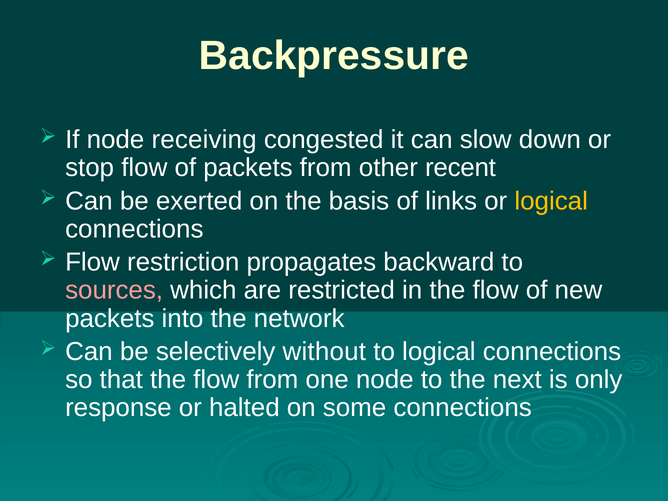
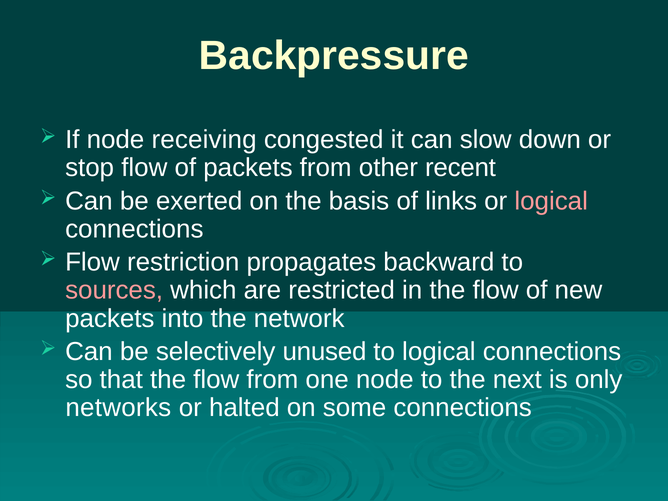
logical colour: yellow -> pink (551, 201)
without: without -> unused (325, 352)
response: response -> networks (118, 408)
